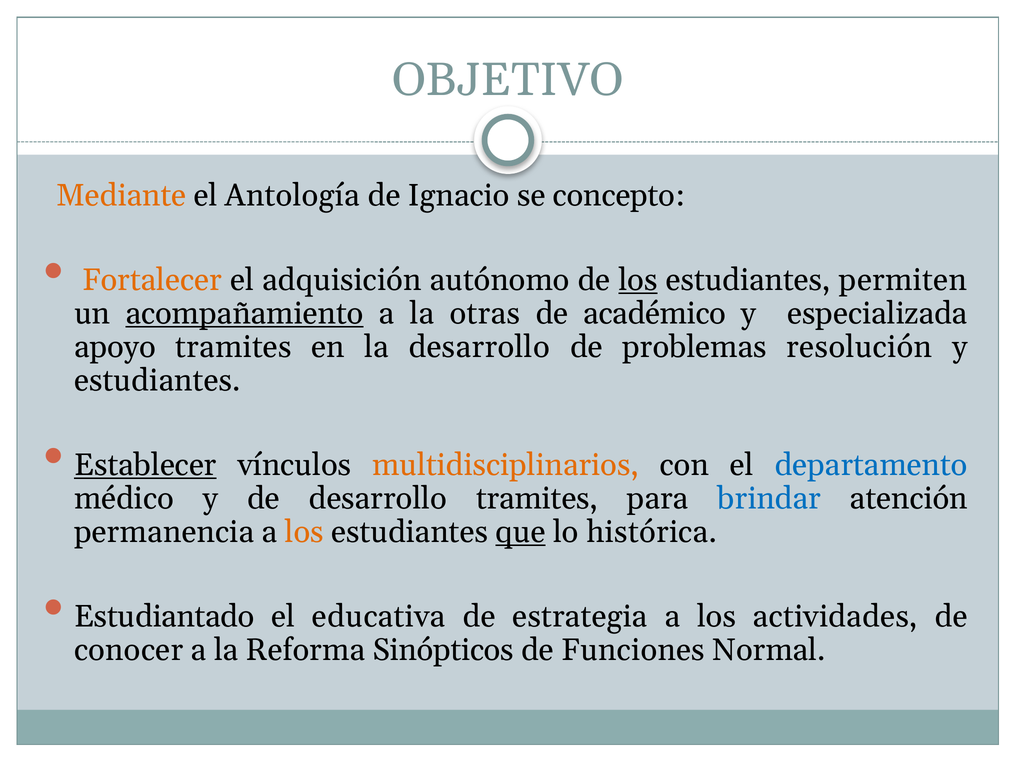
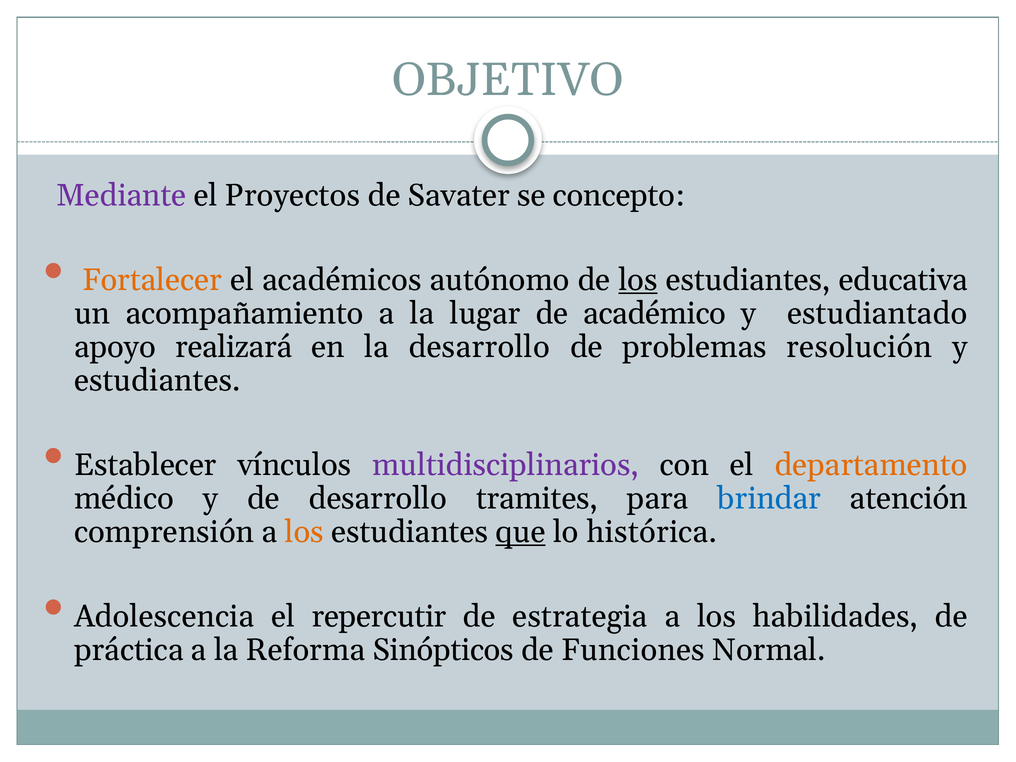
Mediante colour: orange -> purple (121, 195)
Antología: Antología -> Proyectos (293, 195)
Ignacio: Ignacio -> Savater (459, 195)
adquisición: adquisición -> académicos (342, 280)
permiten: permiten -> educativa (903, 280)
acompañamiento underline: present -> none (244, 313)
otras: otras -> lugar (485, 313)
especializada: especializada -> estudiantado (877, 313)
apoyo tramites: tramites -> realizará (234, 347)
Establecer underline: present -> none (145, 465)
multidisciplinarios colour: orange -> purple (506, 465)
departamento colour: blue -> orange (871, 465)
permanencia: permanencia -> comprensión (164, 532)
Estudiantado: Estudiantado -> Adolescencia (164, 616)
educativa: educativa -> repercutir (379, 616)
actividades: actividades -> habilidades (835, 616)
conocer: conocer -> práctica (129, 650)
